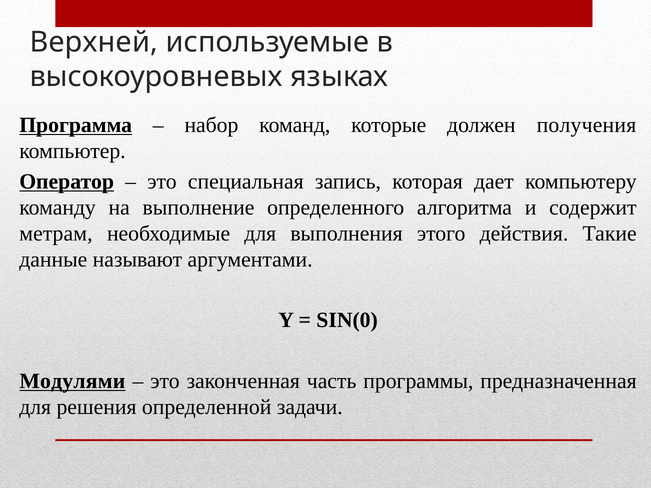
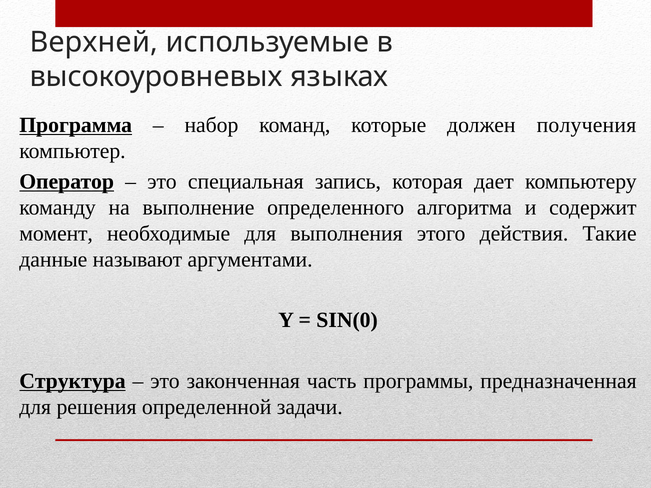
метрам: метрам -> момент (56, 234)
Модулями: Модулями -> Структура (72, 381)
